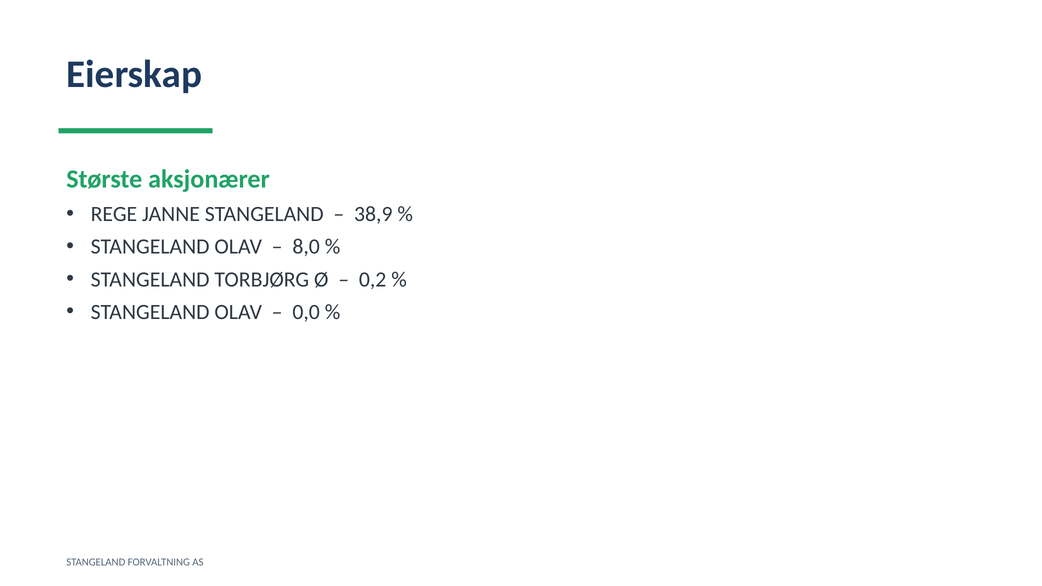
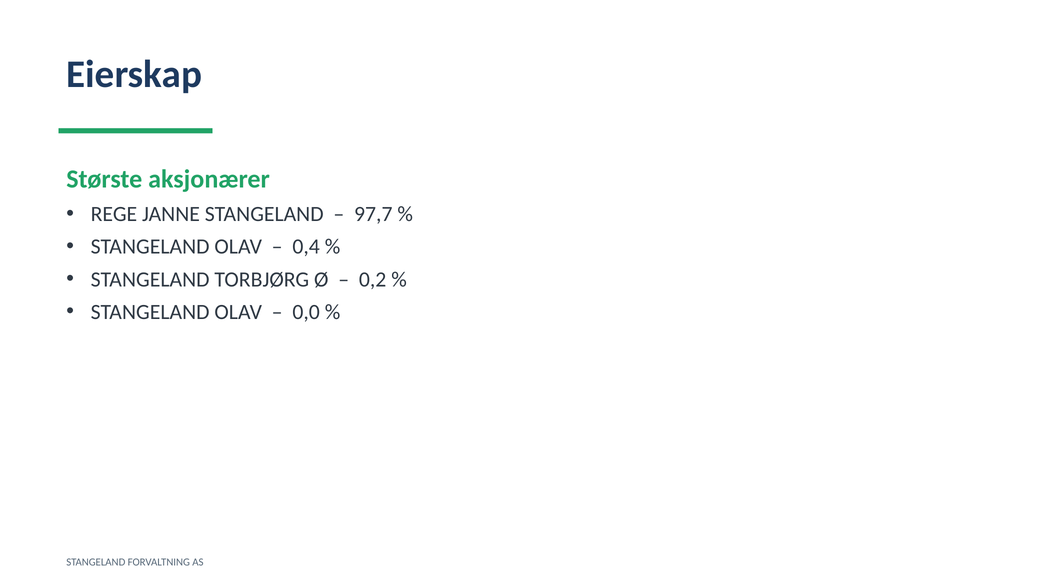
38,9: 38,9 -> 97,7 (373, 214)
8,0: 8,0 -> 0,4 (306, 247)
